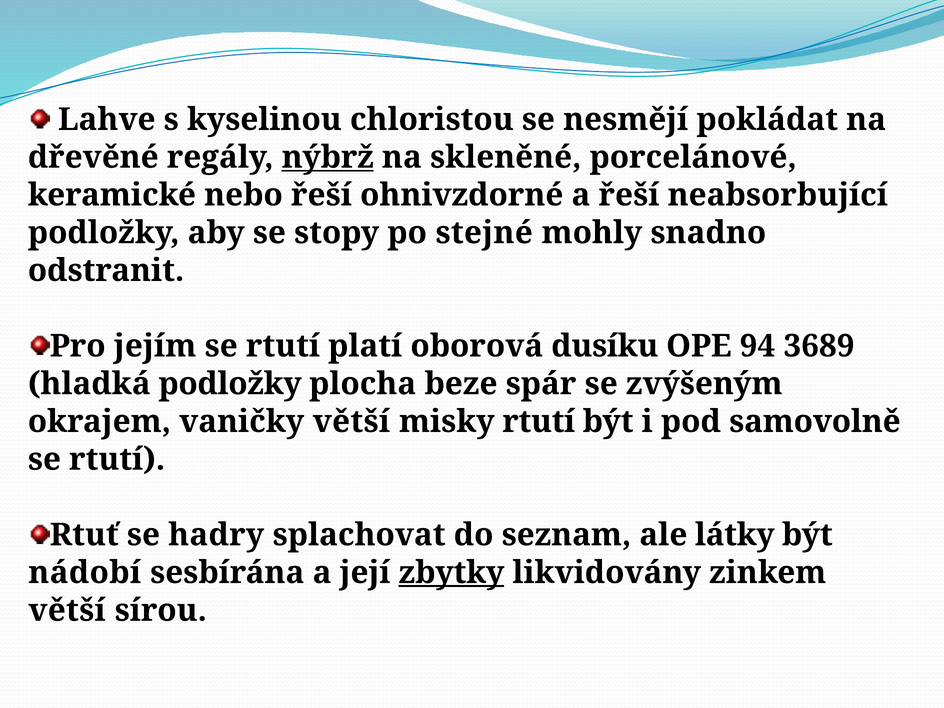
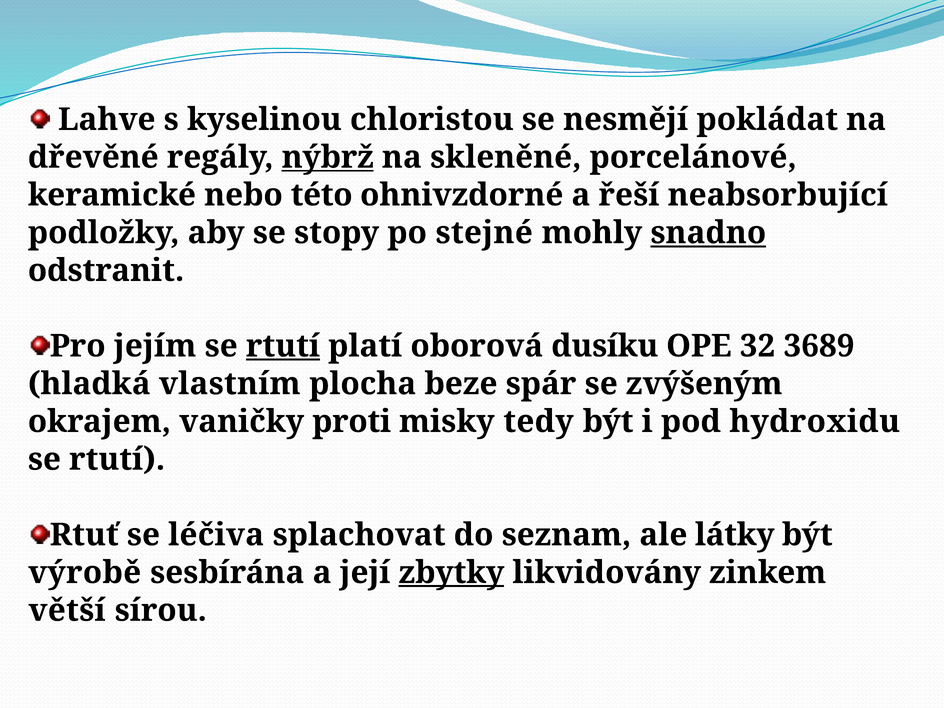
nebo řeší: řeší -> této (322, 195)
snadno underline: none -> present (708, 233)
rtutí underline: none -> present (283, 346)
94: 94 -> 32 (757, 346)
hladká podložky: podložky -> vlastním (230, 384)
vaničky větší: větší -> proti (352, 422)
misky rtutí: rtutí -> tedy (538, 422)
samovolně: samovolně -> hydroxidu (815, 422)
hadry: hadry -> léčiva (216, 535)
nádobí: nádobí -> výrobě (85, 573)
